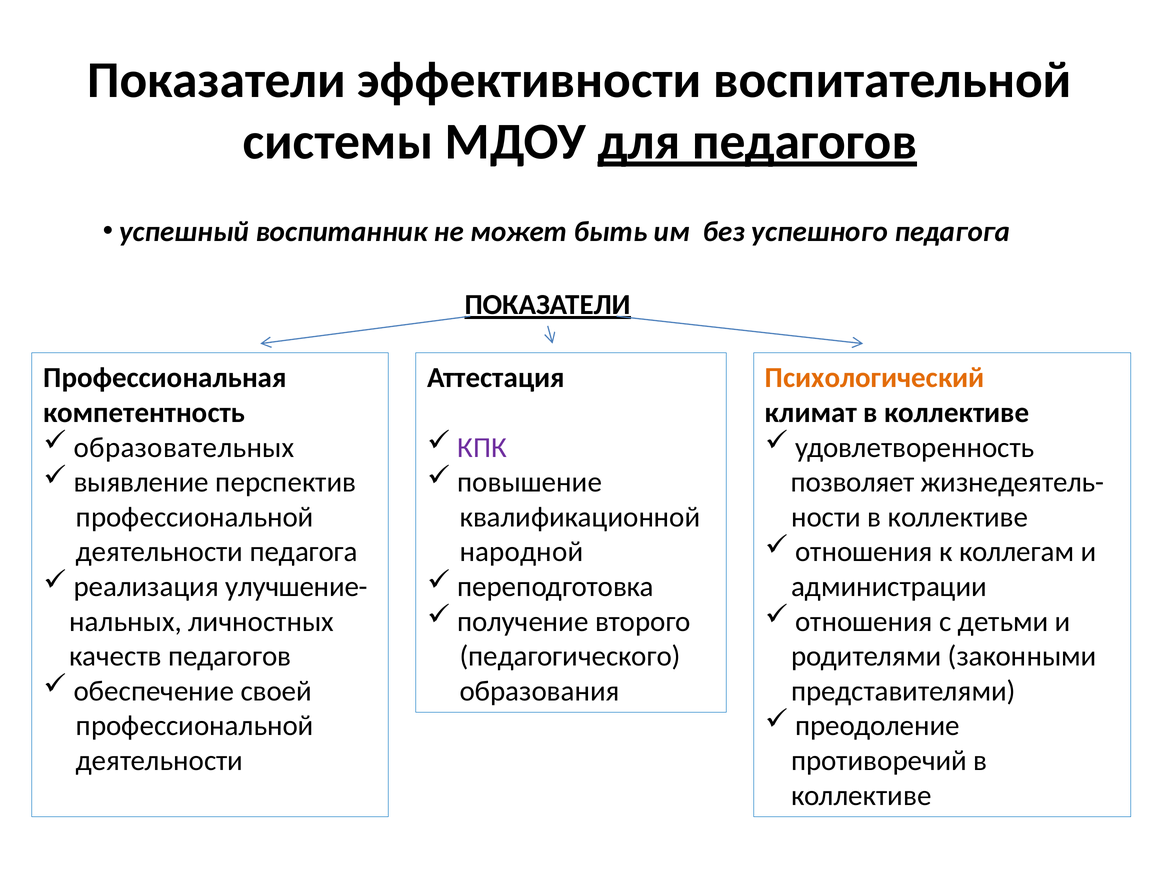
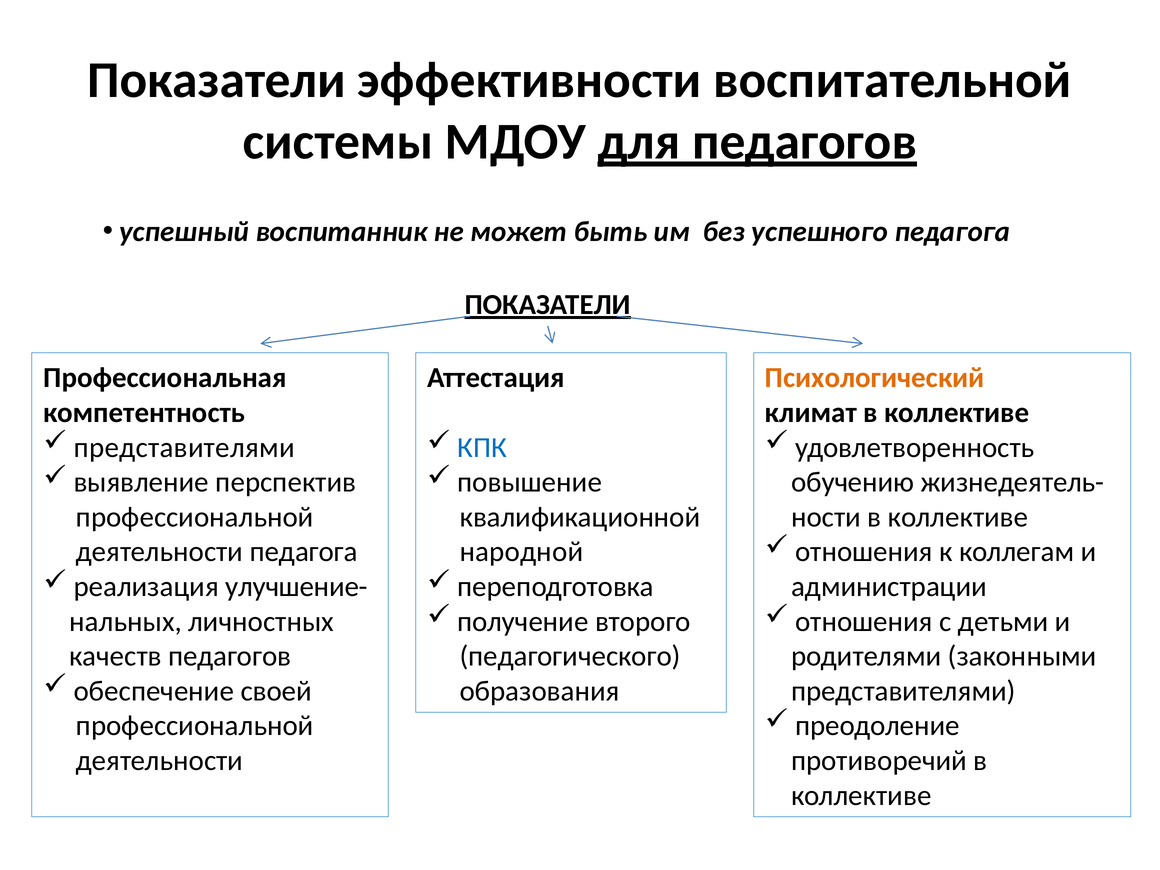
образовательных: образовательных -> представителями (184, 447)
КПК colour: purple -> blue (482, 447)
позволяет: позволяет -> обучению (853, 482)
